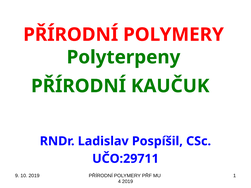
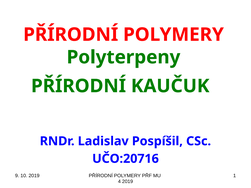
UČO:29711: UČO:29711 -> UČO:20716 (126, 159)
